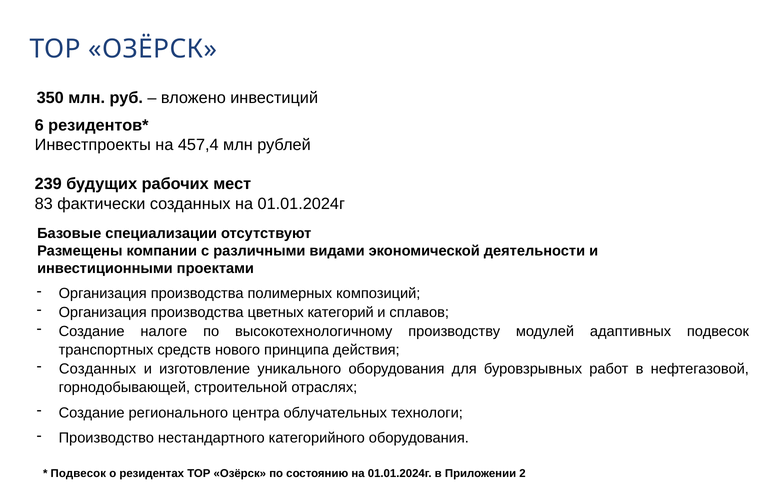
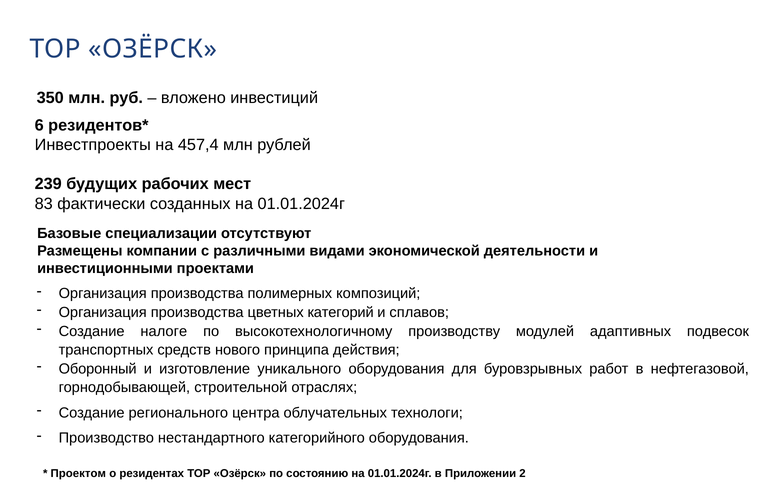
Созданных: Созданных -> Оборонный (98, 369)
Подвесок: Подвесок -> Проектом (78, 473)
